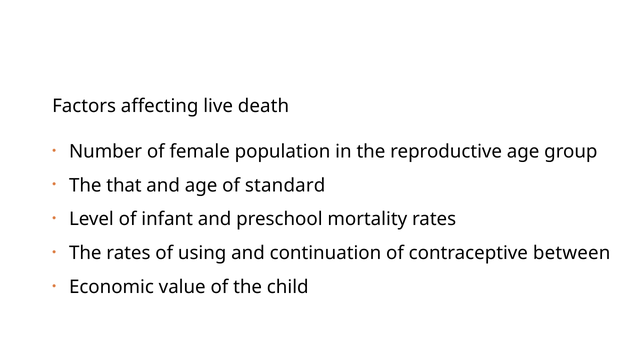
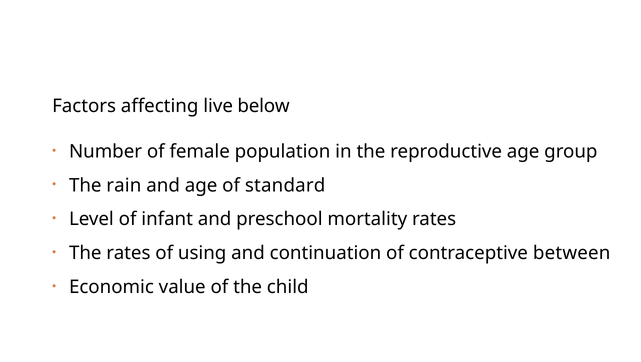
death: death -> below (264, 106)
that: that -> rain (124, 185)
